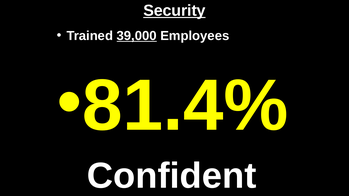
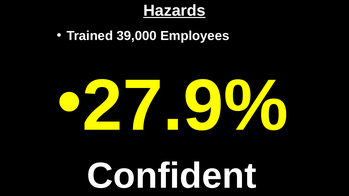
Security: Security -> Hazards (174, 10)
39,000 underline: present -> none (137, 36)
81.4%: 81.4% -> 27.9% (185, 106)
